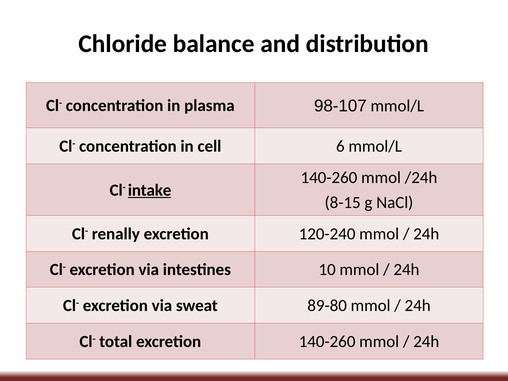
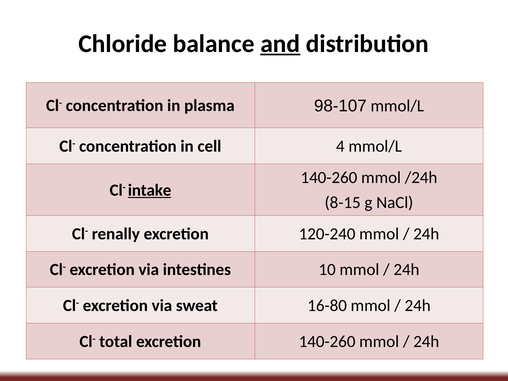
and underline: none -> present (280, 44)
6: 6 -> 4 (340, 146)
89-80: 89-80 -> 16-80 (327, 306)
